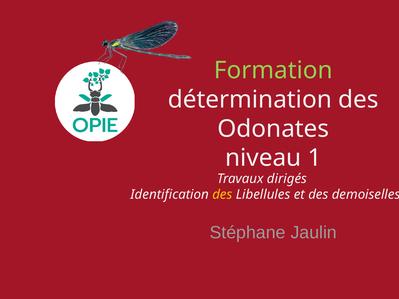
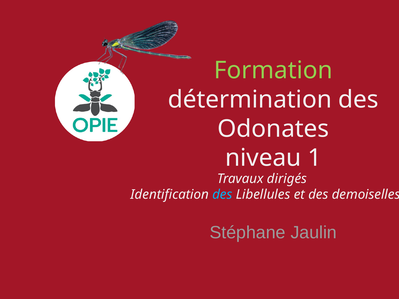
des colour: yellow -> light blue (222, 195)
